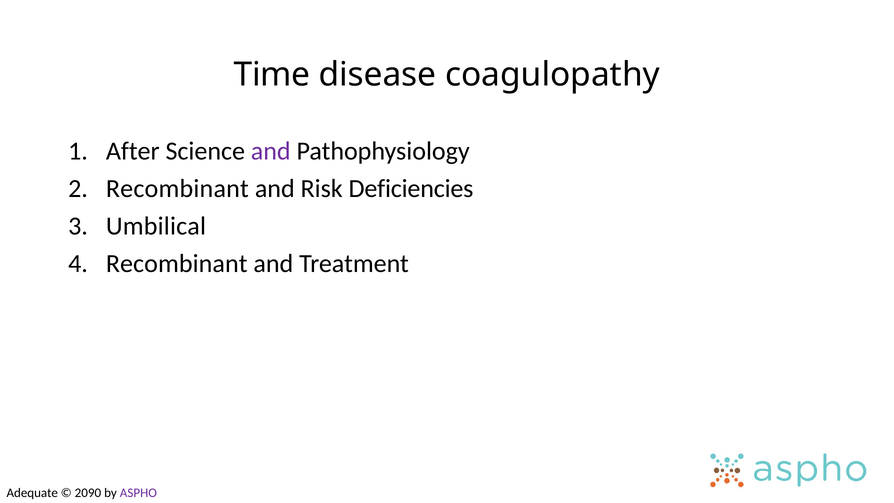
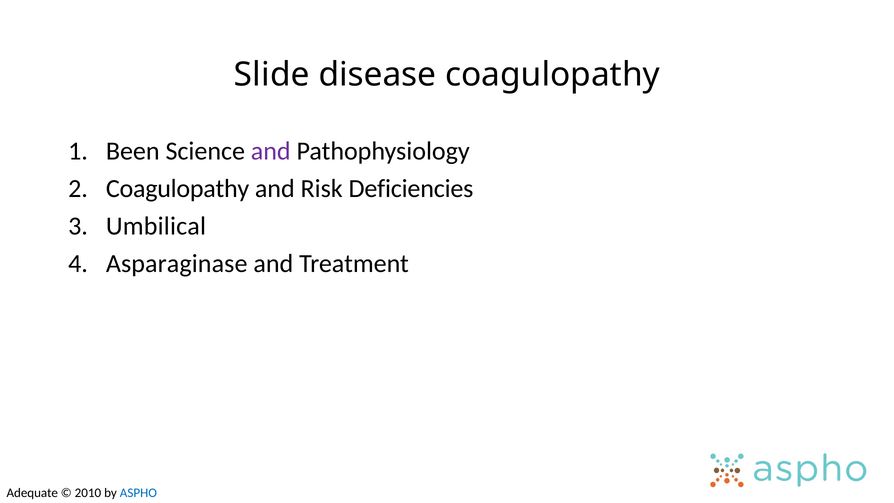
Time: Time -> Slide (272, 75)
After: After -> Been (133, 151)
Recombinant: Recombinant -> Coagulopathy (178, 189)
Recombinant: Recombinant -> Asparaginase (177, 264)
2090: 2090 -> 2010 (88, 493)
ASPHO colour: purple -> blue (138, 493)
